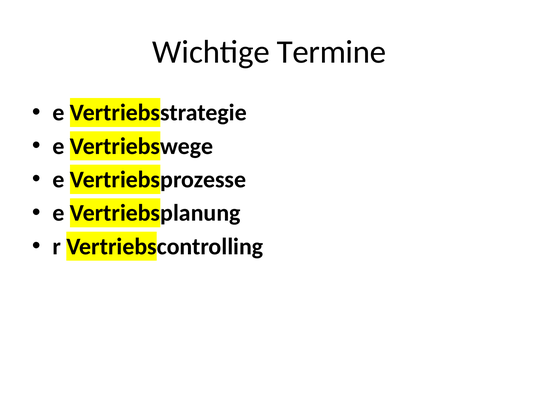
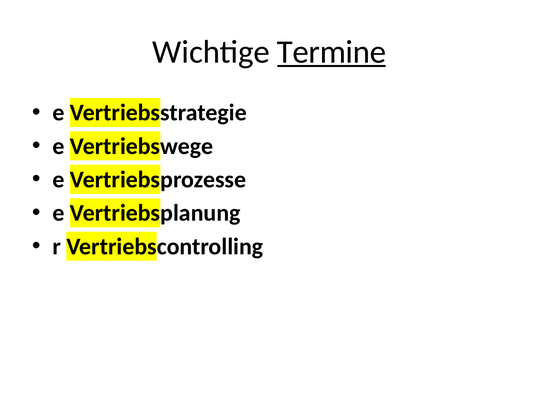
Termine underline: none -> present (332, 52)
